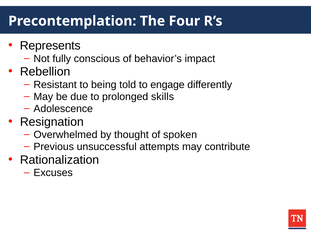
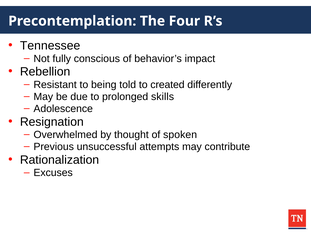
Represents: Represents -> Tennessee (50, 46)
engage: engage -> created (167, 85)
